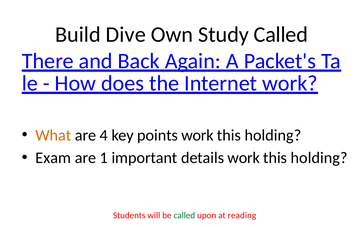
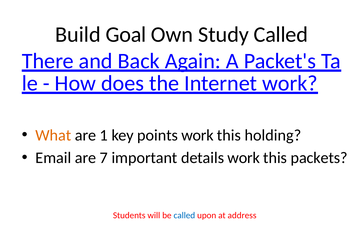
Dive: Dive -> Goal (126, 34)
4: 4 -> 1 (104, 135)
Exam: Exam -> Email (53, 158)
1: 1 -> 7 (104, 158)
holding: holding -> packets (319, 158)
called colour: green -> blue (184, 215)
reading: reading -> address (242, 215)
